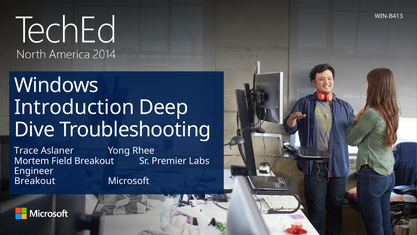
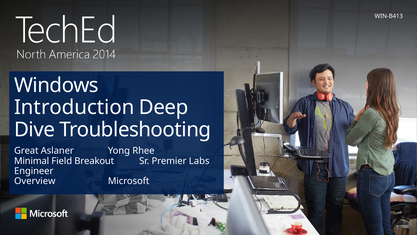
Trace: Trace -> Great (26, 150)
Mortem: Mortem -> Minimal (32, 161)
Breakout: Breakout -> Overview (35, 181)
